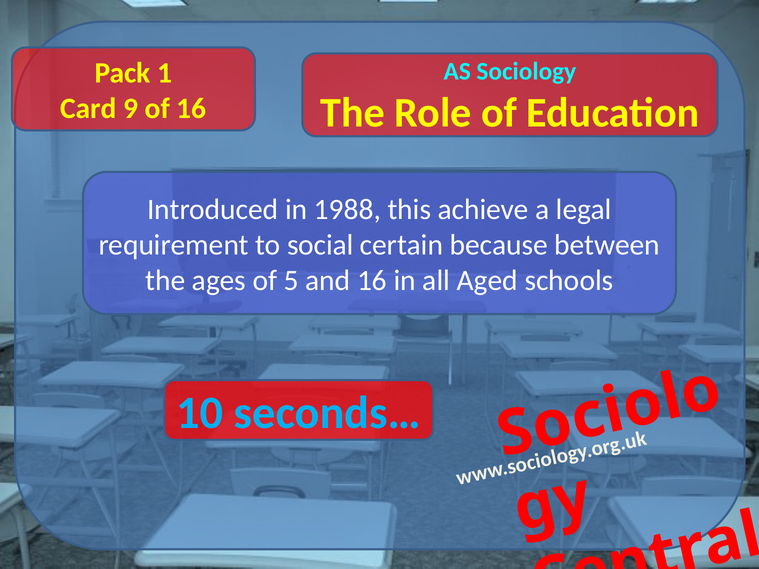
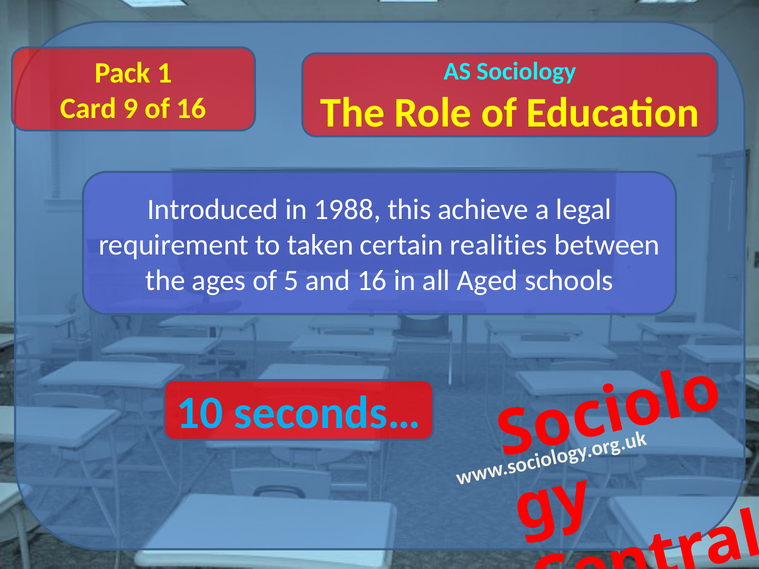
social: social -> taken (320, 245)
because: because -> realities (499, 245)
